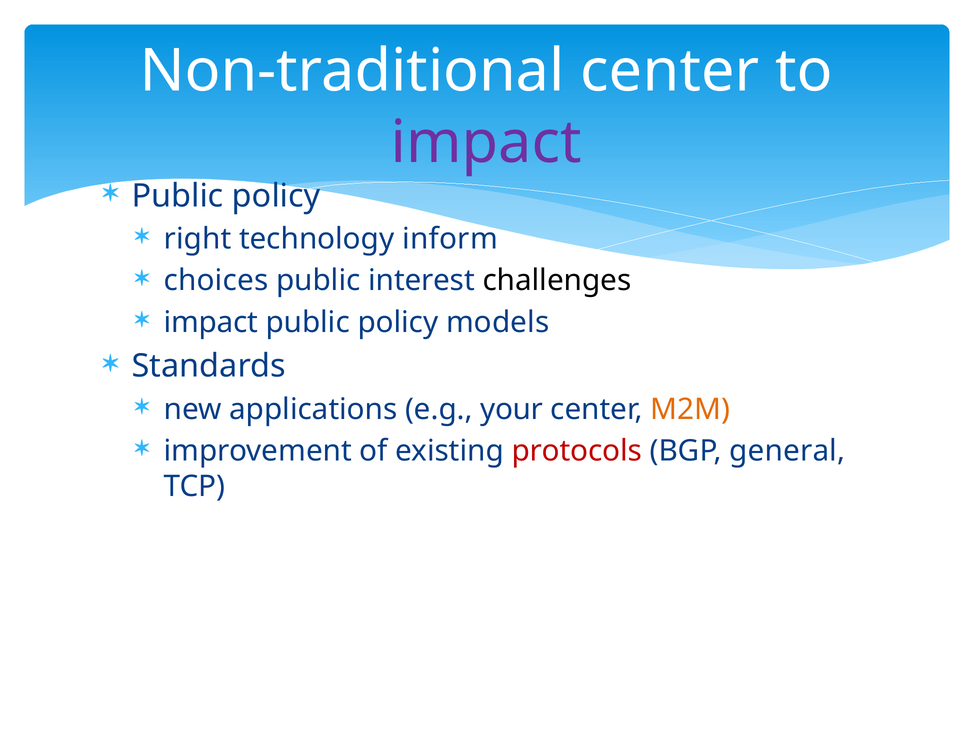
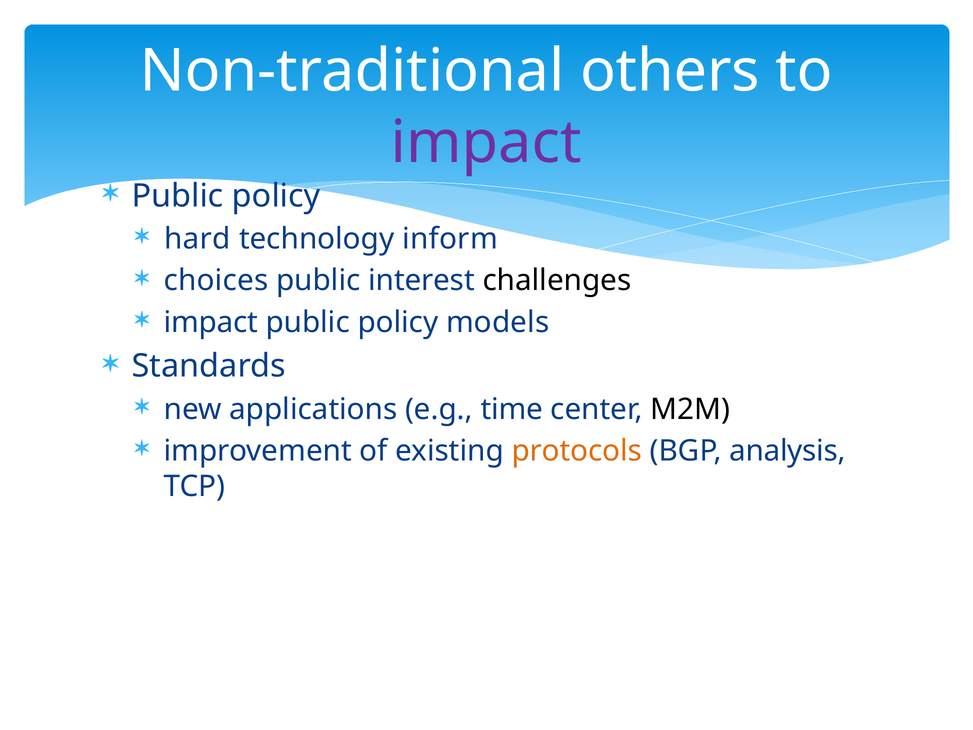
Non-traditional center: center -> others (670, 71)
right: right -> hard (197, 239)
your: your -> time (512, 409)
M2M colour: orange -> black (690, 409)
protocols colour: red -> orange (577, 451)
general: general -> analysis (787, 451)
